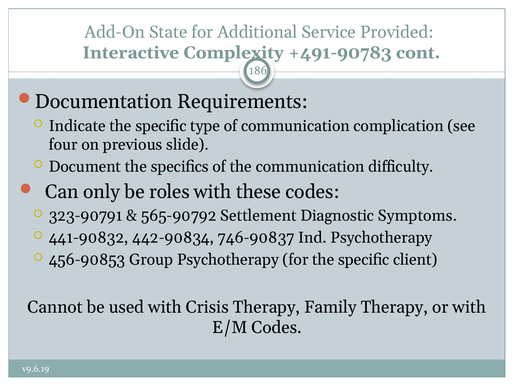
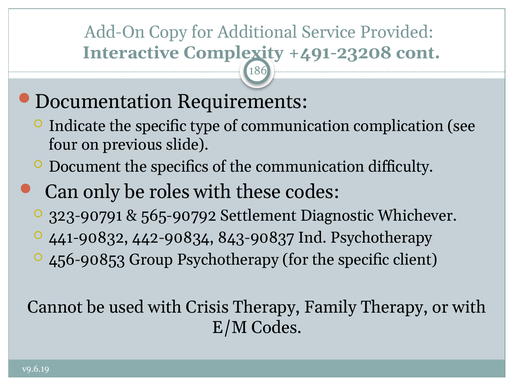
State: State -> Copy (168, 32)
+491-90783: +491-90783 -> +491-23208 (340, 53)
Symptoms: Symptoms -> Whichever (418, 216)
746-90837: 746-90837 -> 843-90837 (256, 237)
